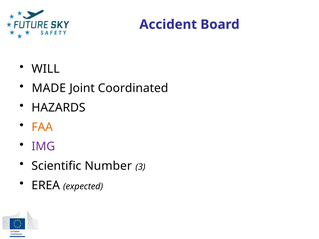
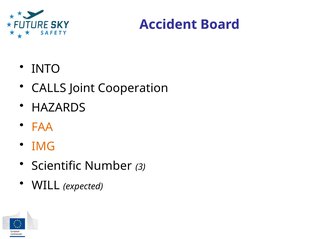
WILL: WILL -> INTO (46, 69)
MADE: MADE -> CALLS (49, 88)
Coordinated: Coordinated -> Cooperation (133, 88)
IMG colour: purple -> orange (43, 147)
EREA: EREA -> WILL (46, 186)
